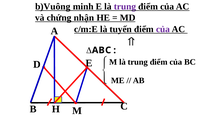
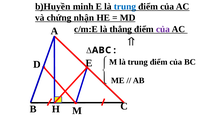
b)Vuông: b)Vuông -> b)Huyền (53, 7)
trung colour: purple -> blue (125, 7)
tuyến: tuyến -> thẳng (121, 29)
